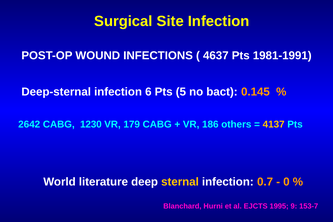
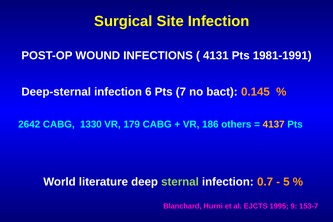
4637: 4637 -> 4131 (216, 56)
5: 5 -> 7 (181, 92)
1230: 1230 -> 1330 (91, 124)
sternal colour: yellow -> light green (180, 182)
0: 0 -> 5 (286, 182)
